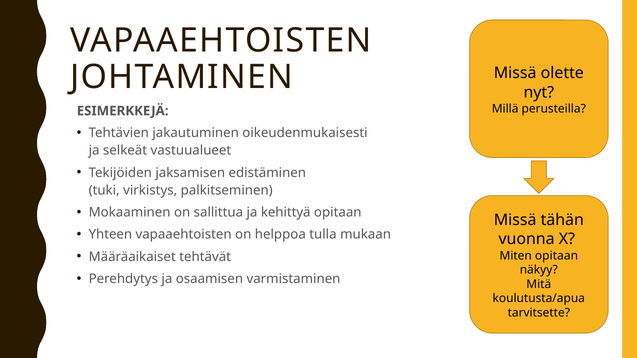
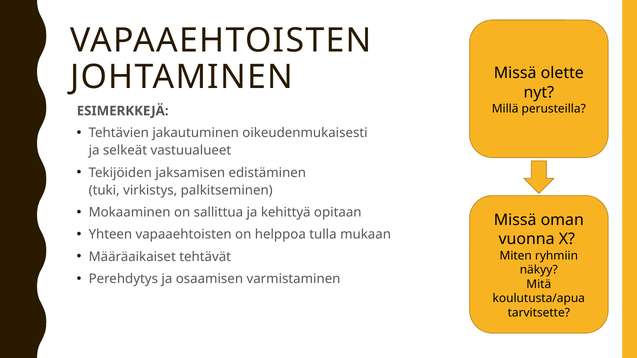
tähän: tähän -> oman (562, 220)
Miten opitaan: opitaan -> ryhmiin (557, 256)
